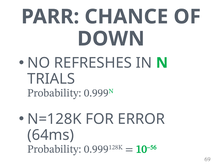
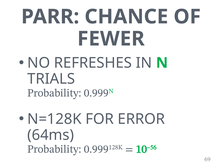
DOWN: DOWN -> FEWER (111, 39)
